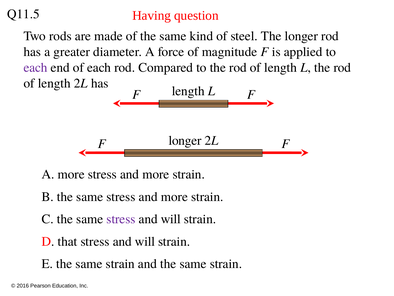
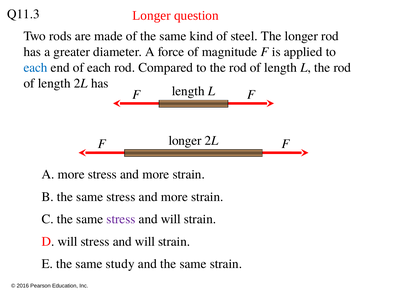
Q11.5: Q11.5 -> Q11.3 (23, 14)
Having: Having -> Longer (152, 16)
each colour: purple -> blue (36, 67)
D that: that -> will (68, 241)
E the same strain: strain -> study (120, 263)
